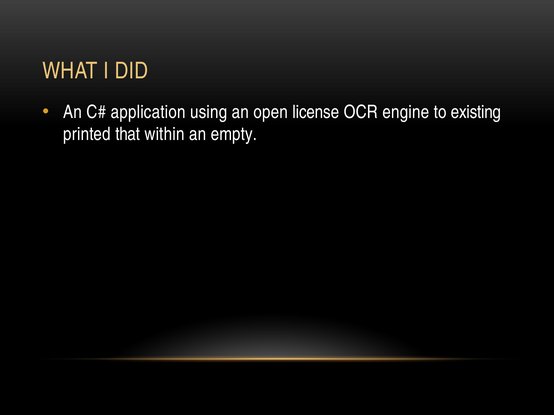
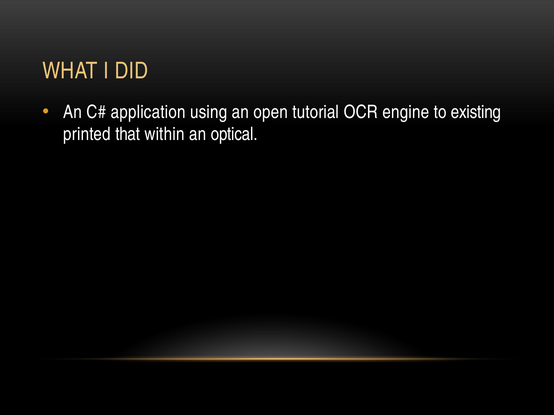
license: license -> tutorial (316, 112)
empty: empty -> optical (234, 134)
